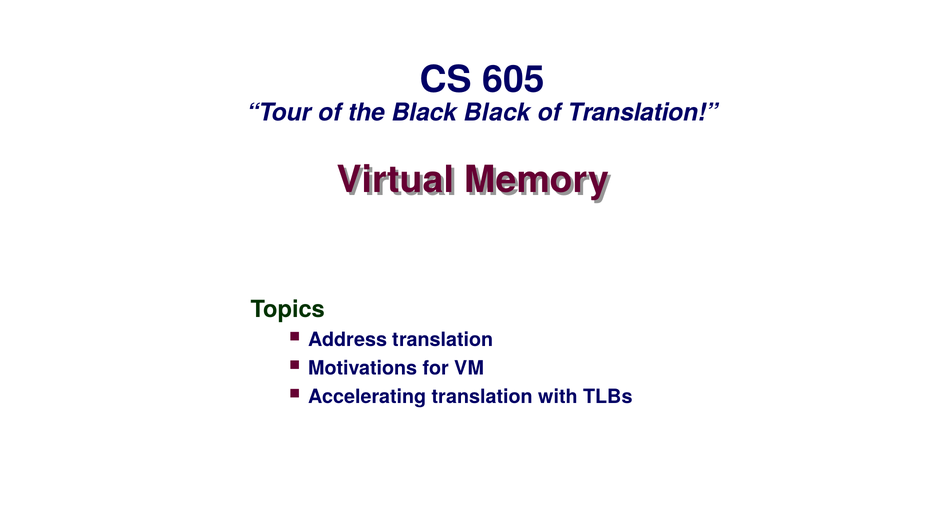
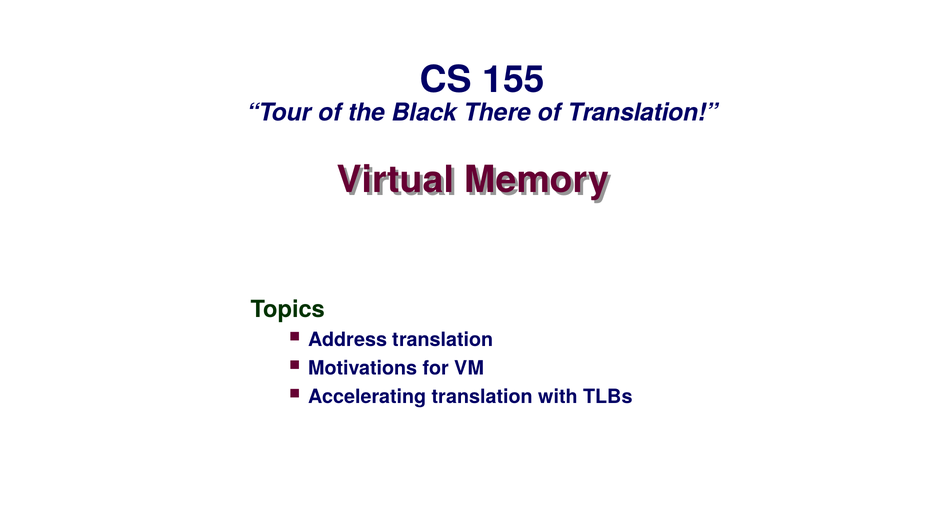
605: 605 -> 155 (514, 80)
Black Black: Black -> There (497, 113)
